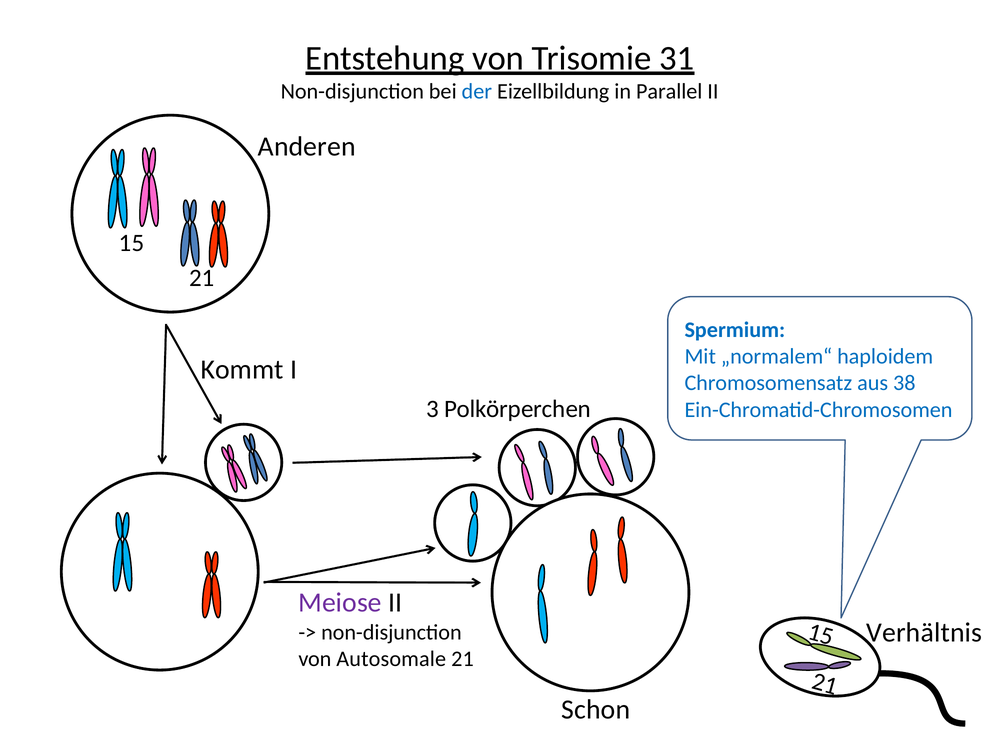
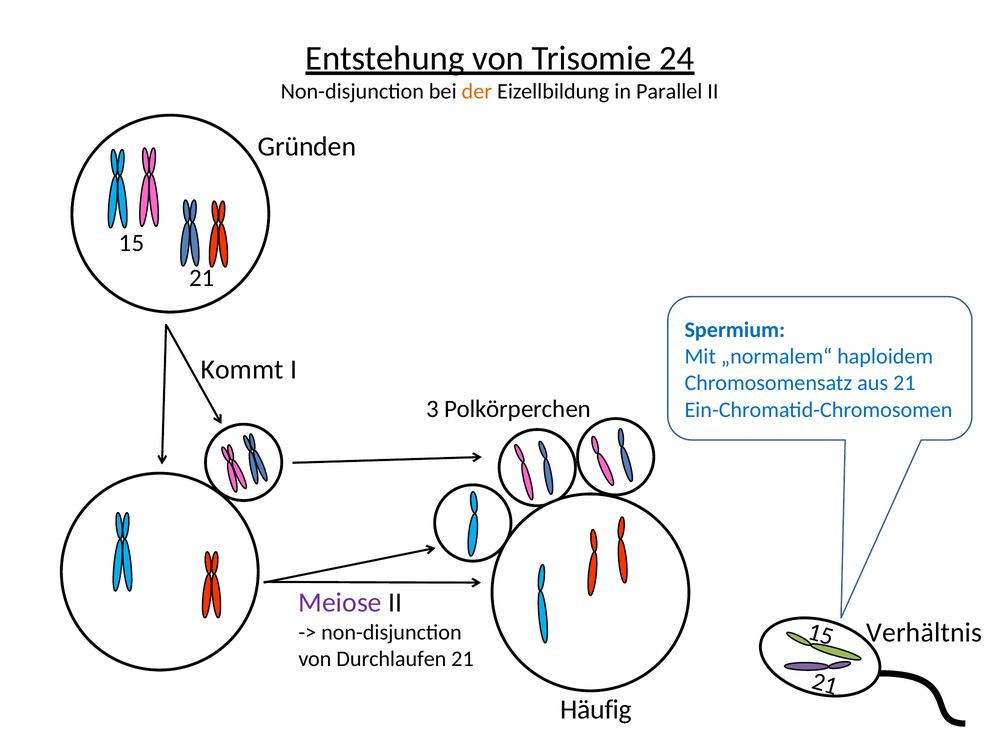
31: 31 -> 24 (677, 58)
der colour: blue -> orange (477, 92)
Anderen: Anderen -> Gründen (307, 147)
aus 38: 38 -> 21 (904, 383)
Autosomale: Autosomale -> Durchlaufen (391, 659)
Schon: Schon -> Häufig (596, 710)
